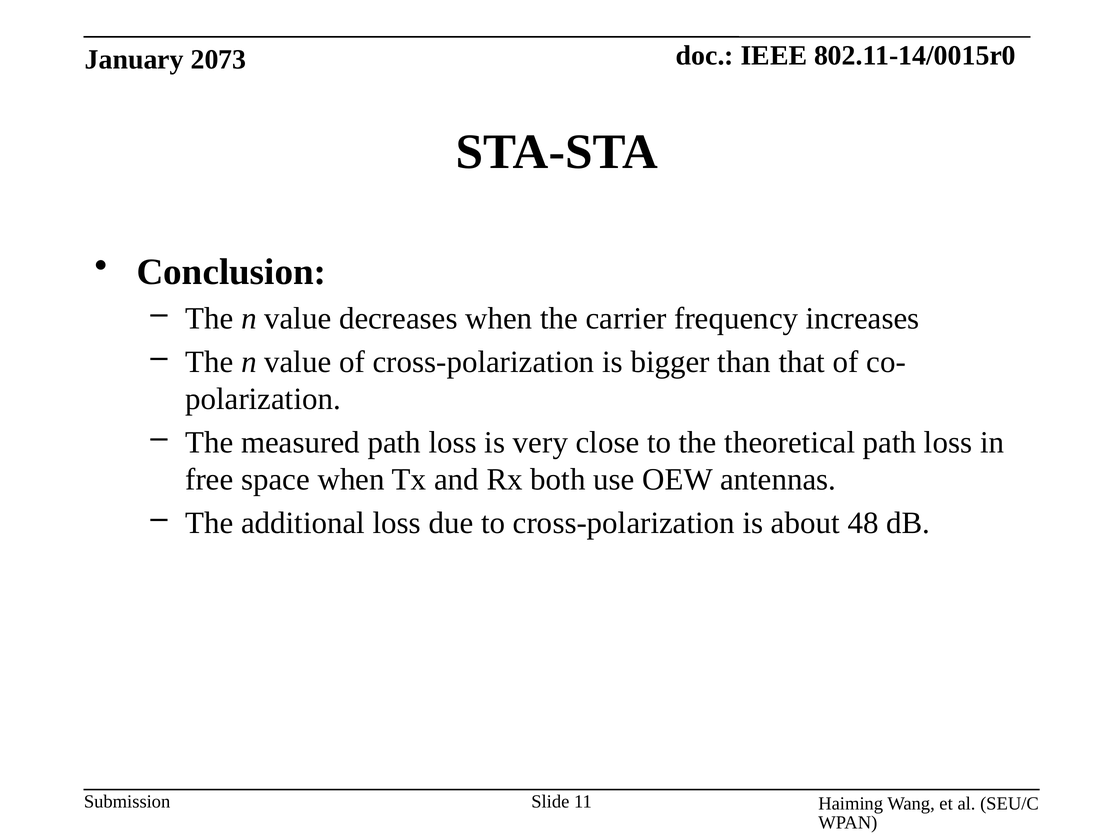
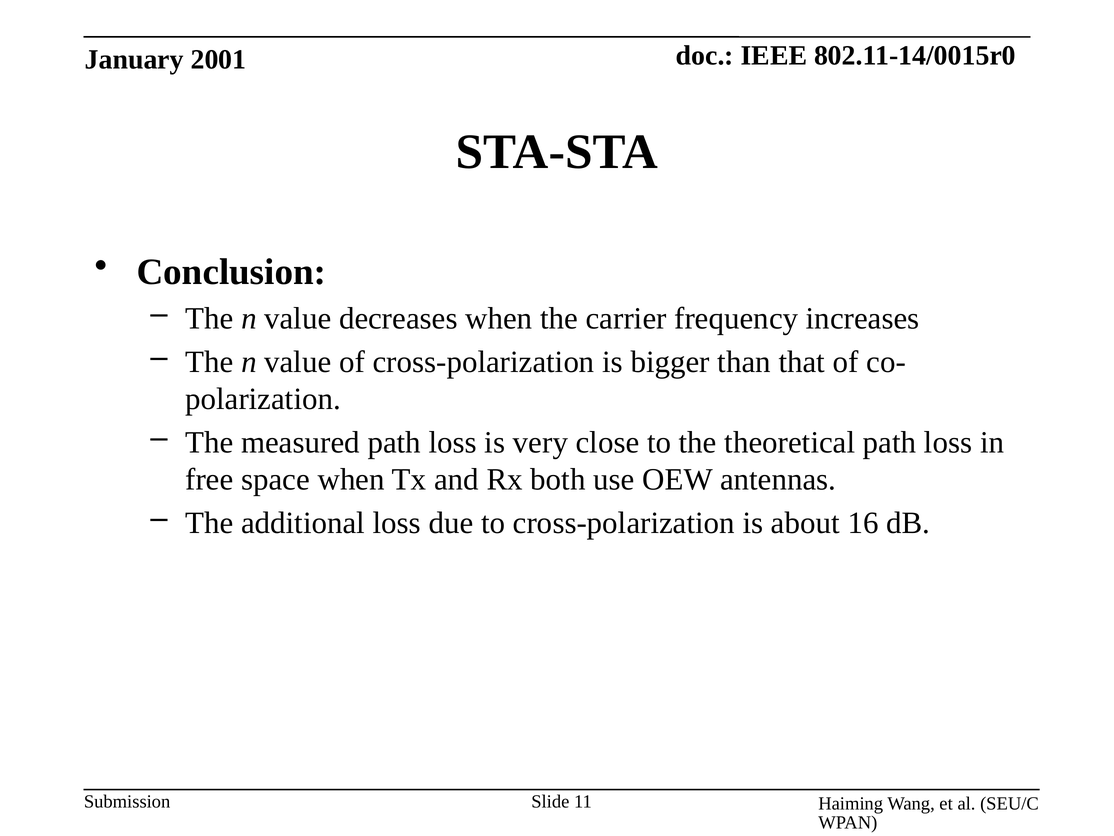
2073: 2073 -> 2001 (218, 59)
48: 48 -> 16 (863, 523)
